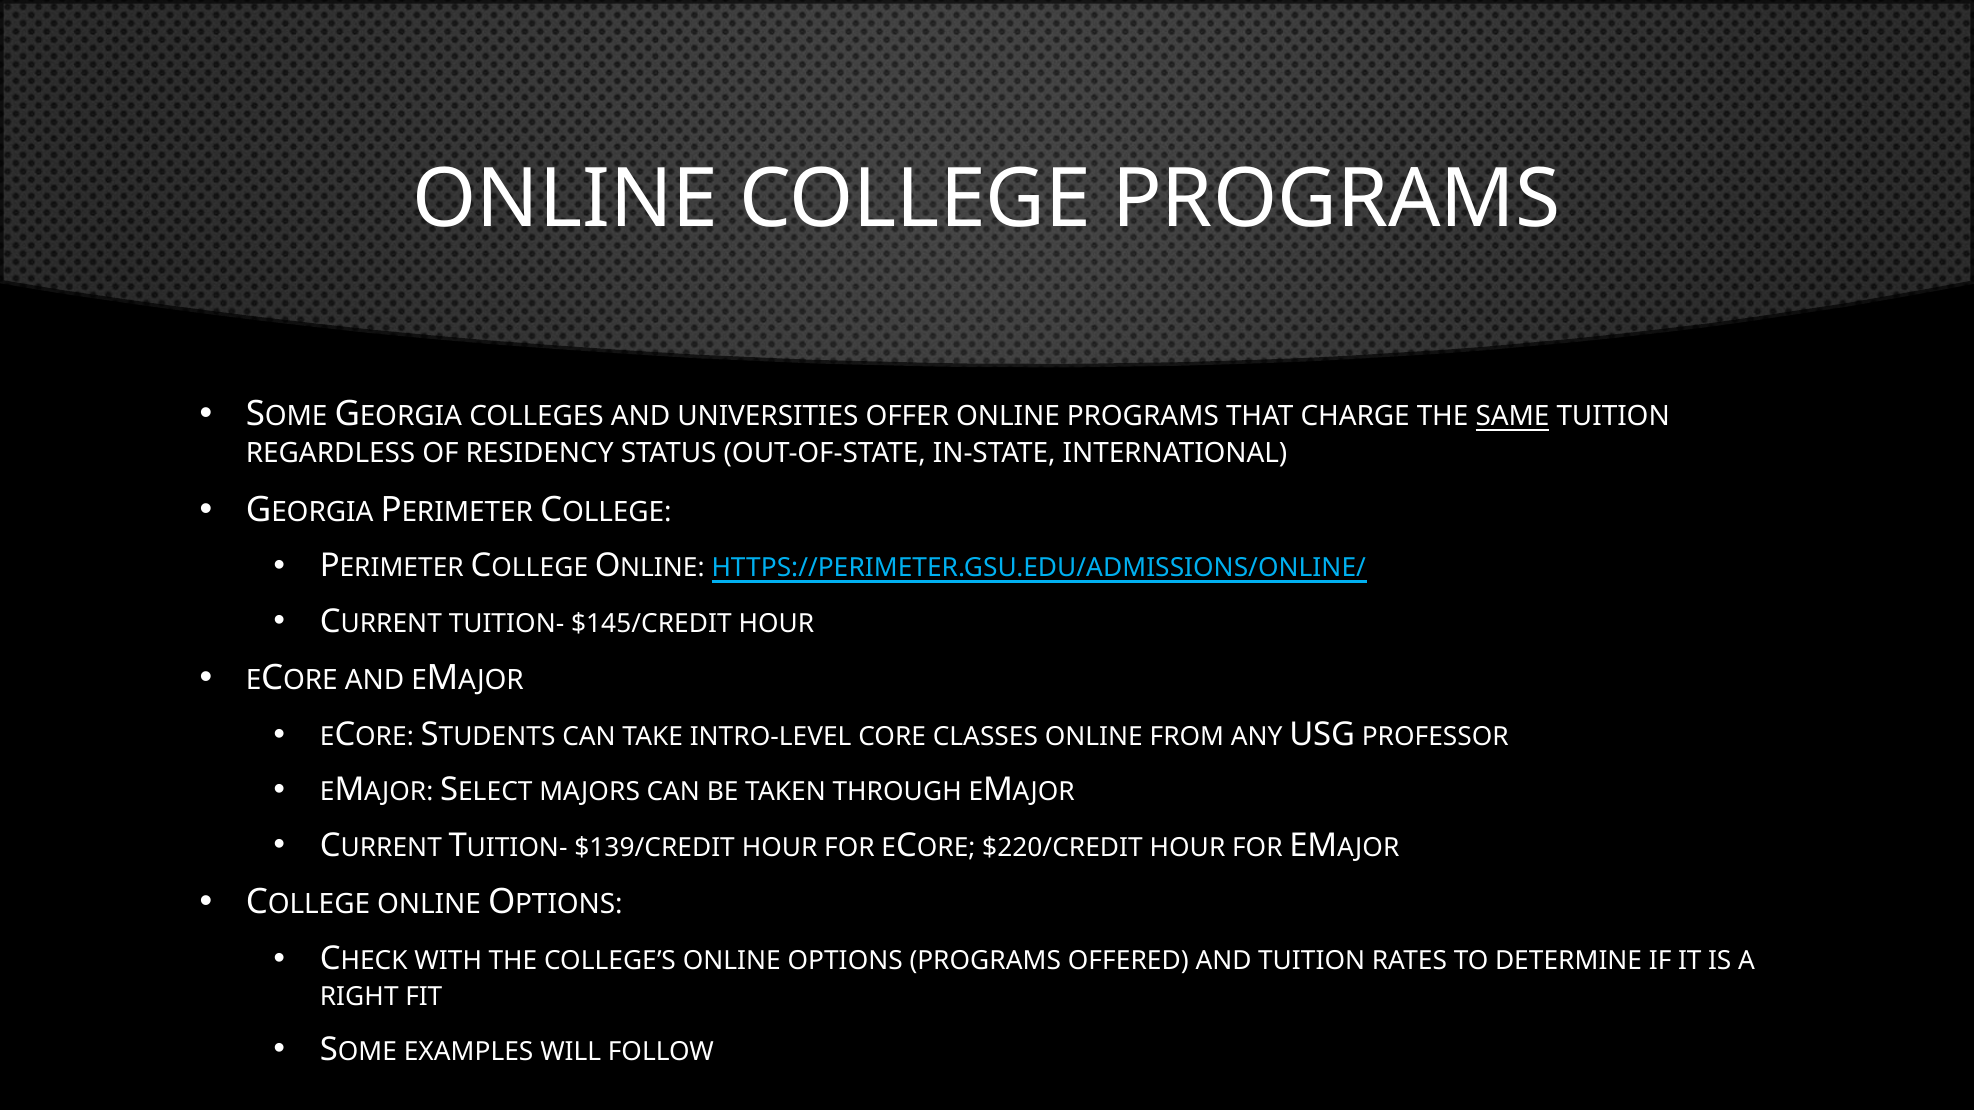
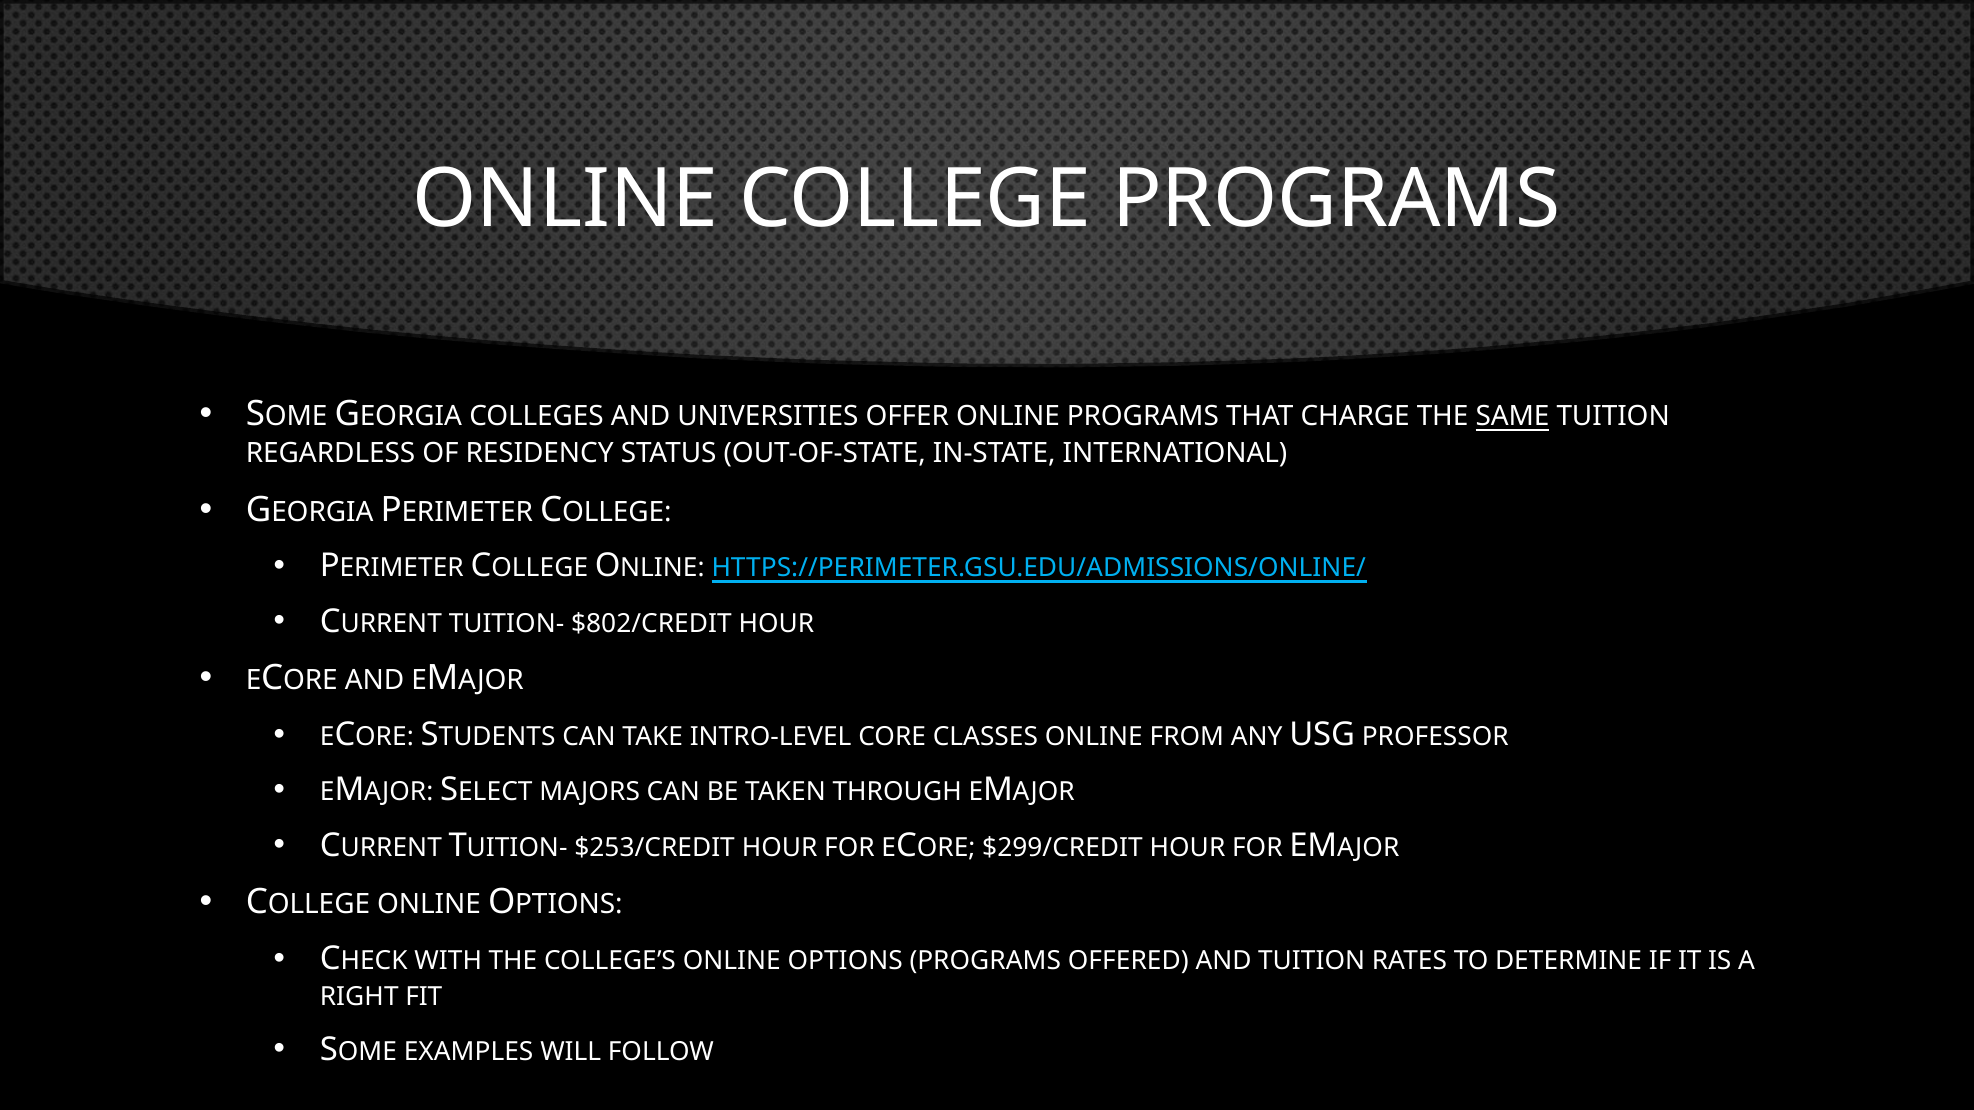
$145/CREDIT: $145/CREDIT -> $802/CREDIT (651, 624)
$139/CREDIT: $139/CREDIT -> $253/CREDIT (655, 848)
$220/CREDIT: $220/CREDIT -> $299/CREDIT (1062, 848)
